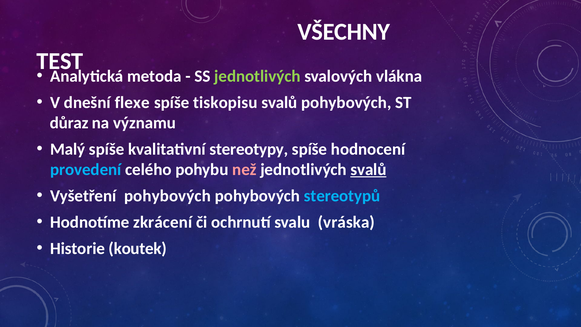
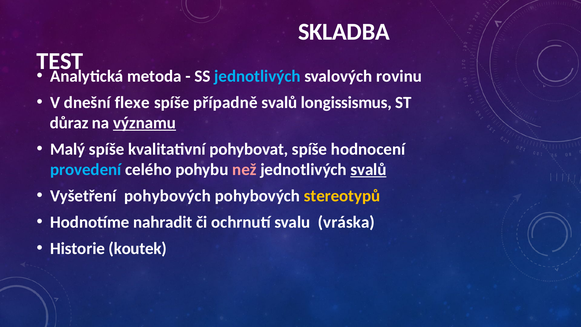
VŠECHNY: VŠECHNY -> SKLADBA (344, 32)
jednotlivých colour: light green -> light blue (257, 76)
vlákna: vlákna -> rovinu (399, 76)
tiskopisu: tiskopisu -> případně (225, 102)
svalů pohybových: pohybových -> longissismus (346, 102)
významu underline: none -> present (145, 123)
stereotypy: stereotypy -> pohybovat (249, 149)
stereotypů colour: light blue -> yellow (342, 196)
zkrácení: zkrácení -> nahradit (163, 222)
